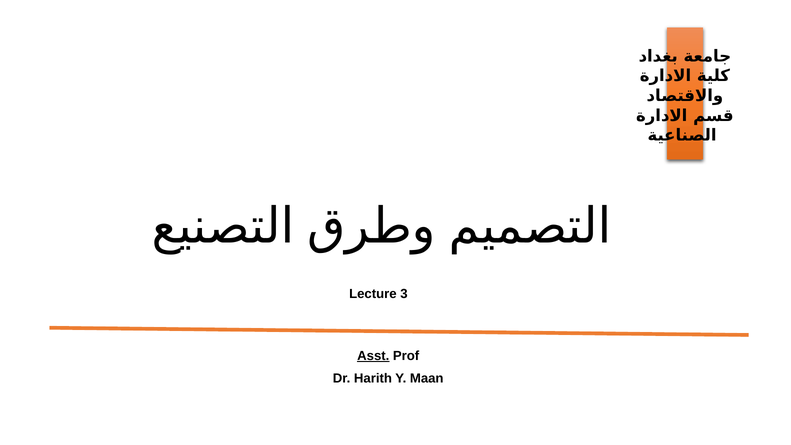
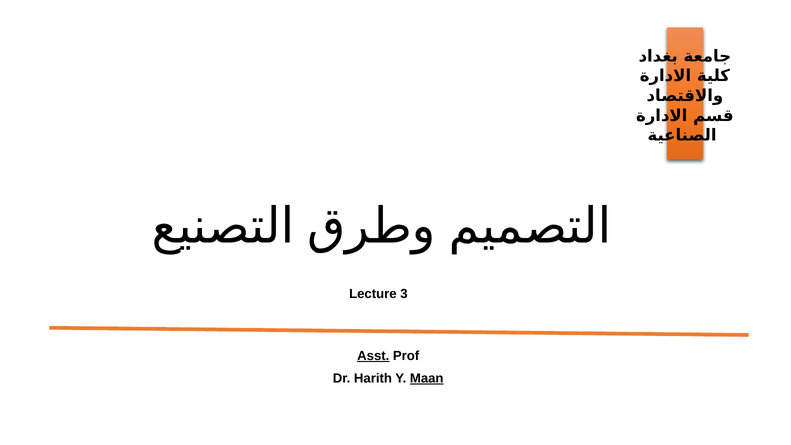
Maan underline: none -> present (427, 378)
